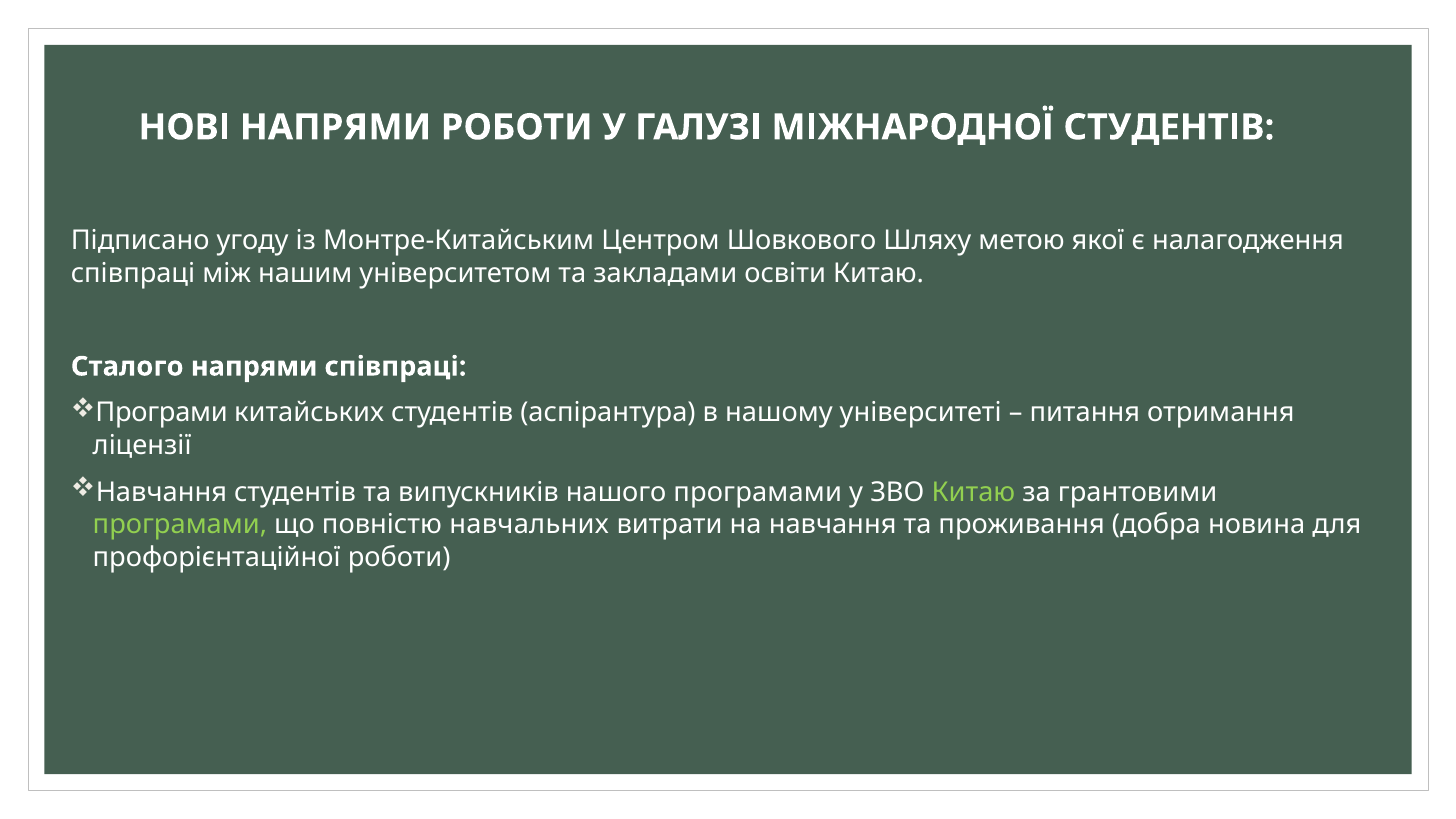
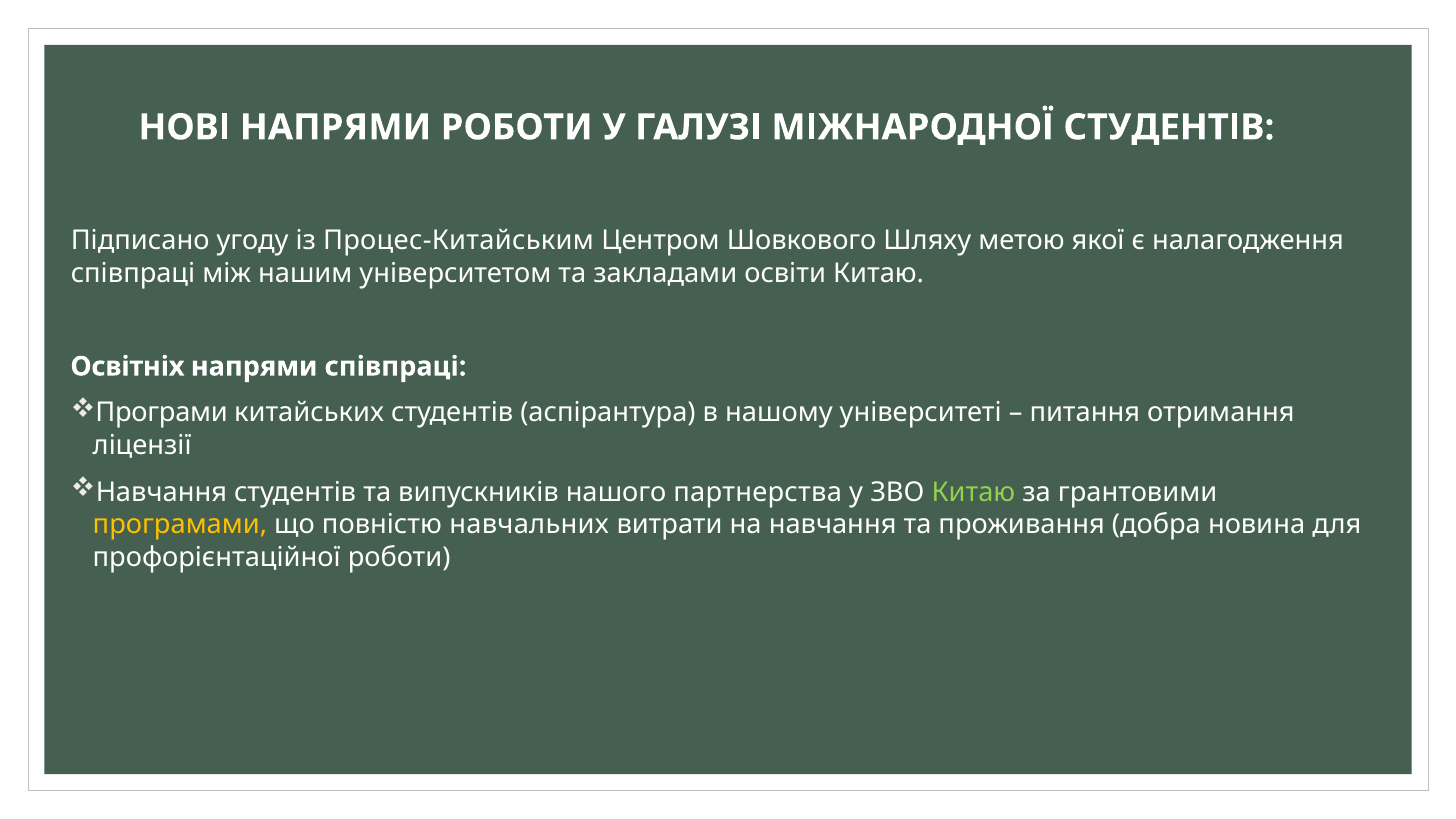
Монтрe-Китайським: Монтрe-Китайським -> Процес-Китайським (458, 241)
Сталого: Сталого -> Освітніх (127, 367)
нашого програмами: програмами -> партнерства (758, 492)
програмами colour: light green -> yellow (180, 525)
